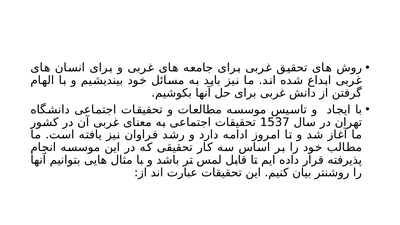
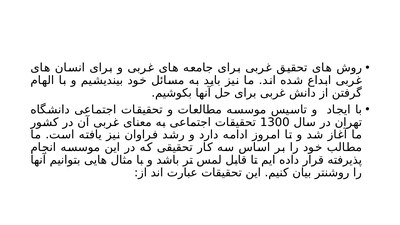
1537: 1537 -> 1300 (275, 122)
